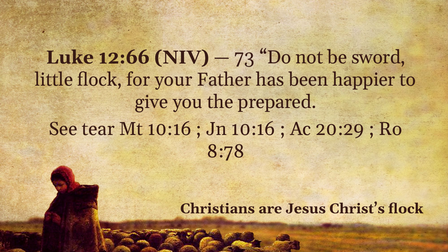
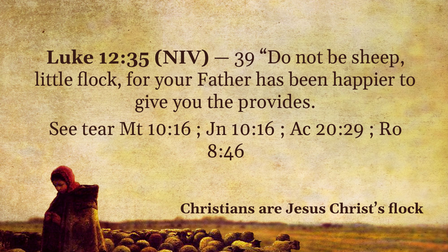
12:66: 12:66 -> 12:35 (124, 57)
73: 73 -> 39 (245, 57)
sword: sword -> sheep (378, 57)
prepared: prepared -> provides (277, 102)
8:78: 8:78 -> 8:46 (226, 151)
